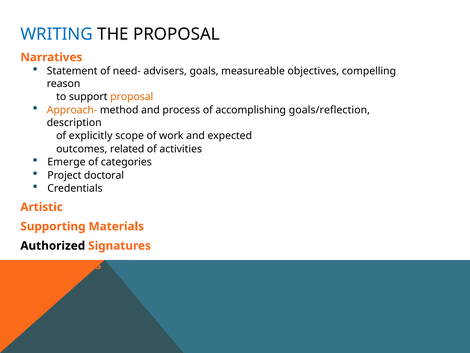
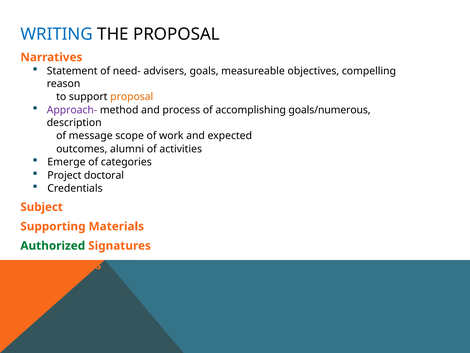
Approach- colour: orange -> purple (72, 110)
goals/reflection: goals/reflection -> goals/numerous (330, 110)
explicitly: explicitly -> message (91, 136)
related: related -> alumni (127, 149)
Artistic: Artistic -> Subject (42, 207)
Authorized colour: black -> green (53, 245)
